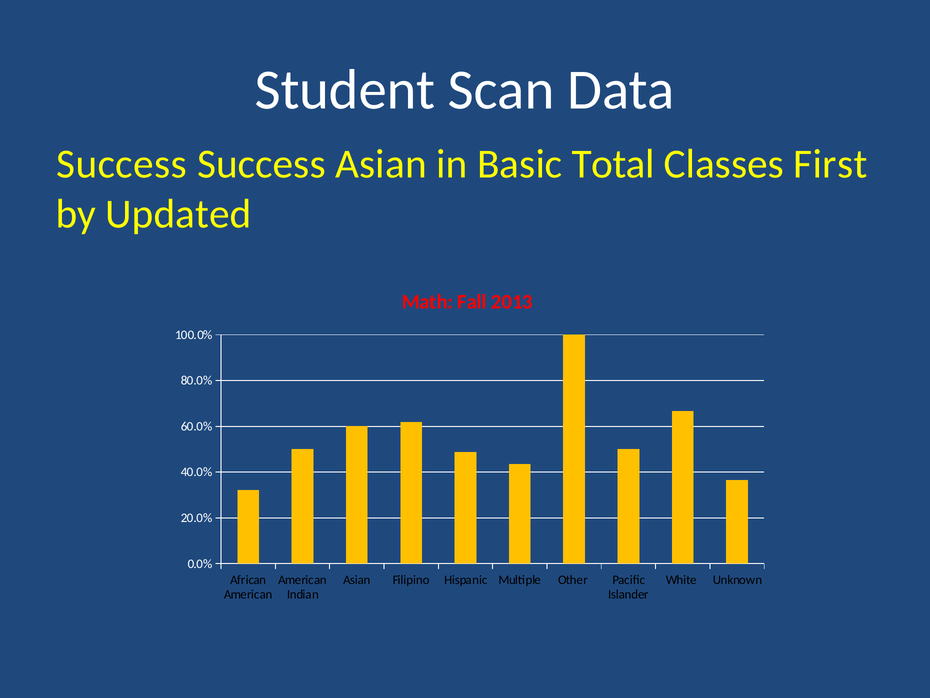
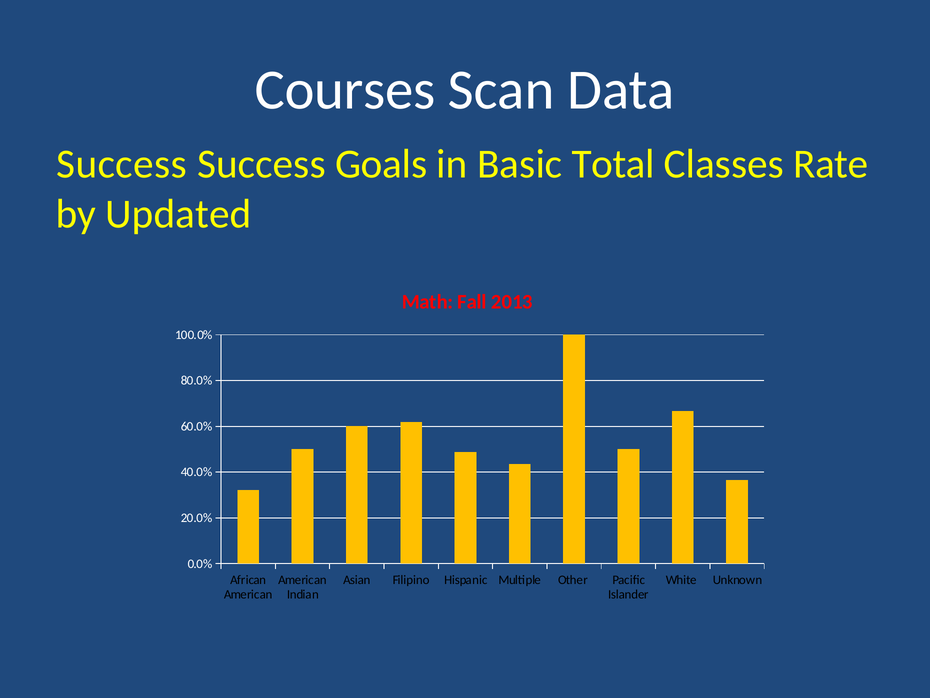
Student: Student -> Courses (345, 90)
Success Asian: Asian -> Goals (381, 164)
First: First -> Rate (831, 164)
